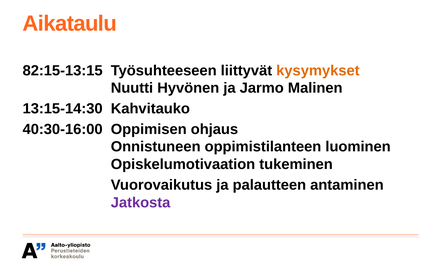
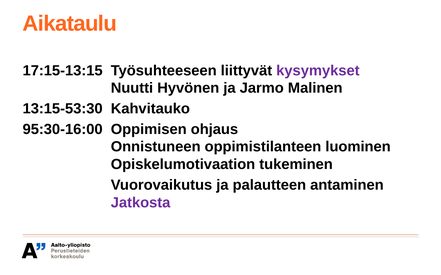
82:15-13:15: 82:15-13:15 -> 17:15-13:15 (63, 71)
kysymykset colour: orange -> purple (318, 71)
13:15-14:30: 13:15-14:30 -> 13:15-53:30 (63, 109)
40:30-16:00: 40:30-16:00 -> 95:30-16:00 (63, 129)
